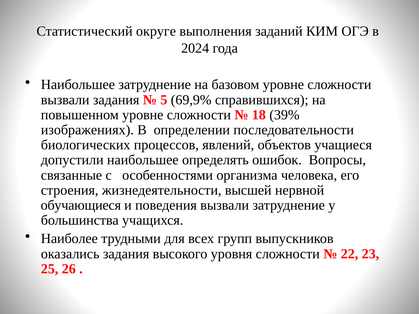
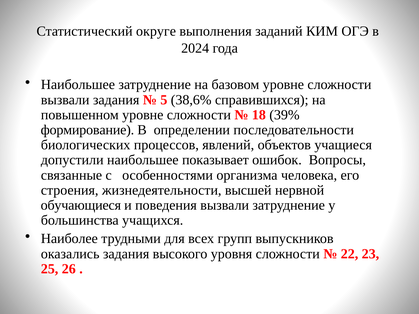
69,9%: 69,9% -> 38,6% (191, 100)
изображениях: изображениях -> формирование (87, 130)
определять: определять -> показывает (215, 160)
